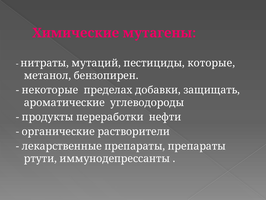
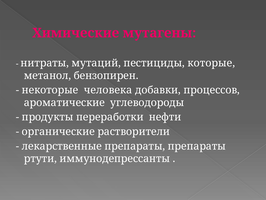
пределах: пределах -> человека (108, 90)
защищать: защищать -> процессов (212, 90)
